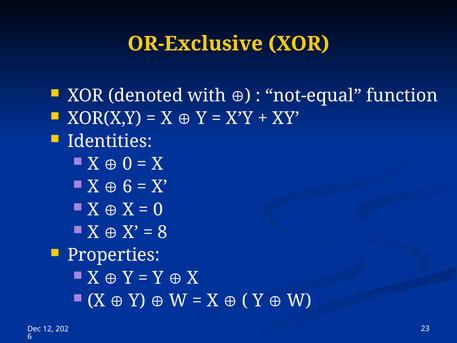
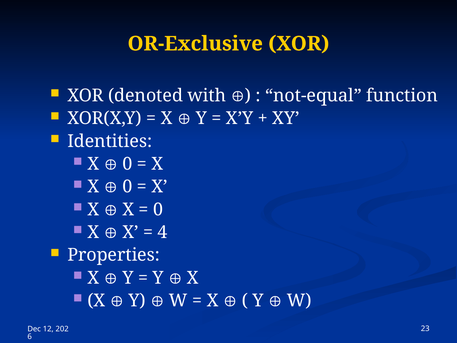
6: 6 -> 0 (127, 187)
8: 8 -> 4 (163, 232)
